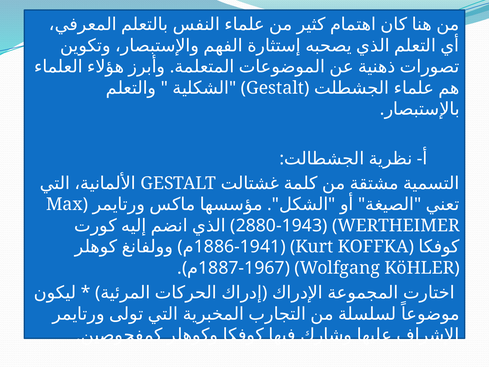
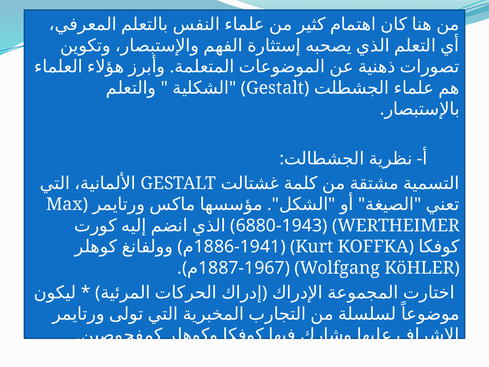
2880-1943: 2880-1943 -> 6880-1943 (279, 225)
